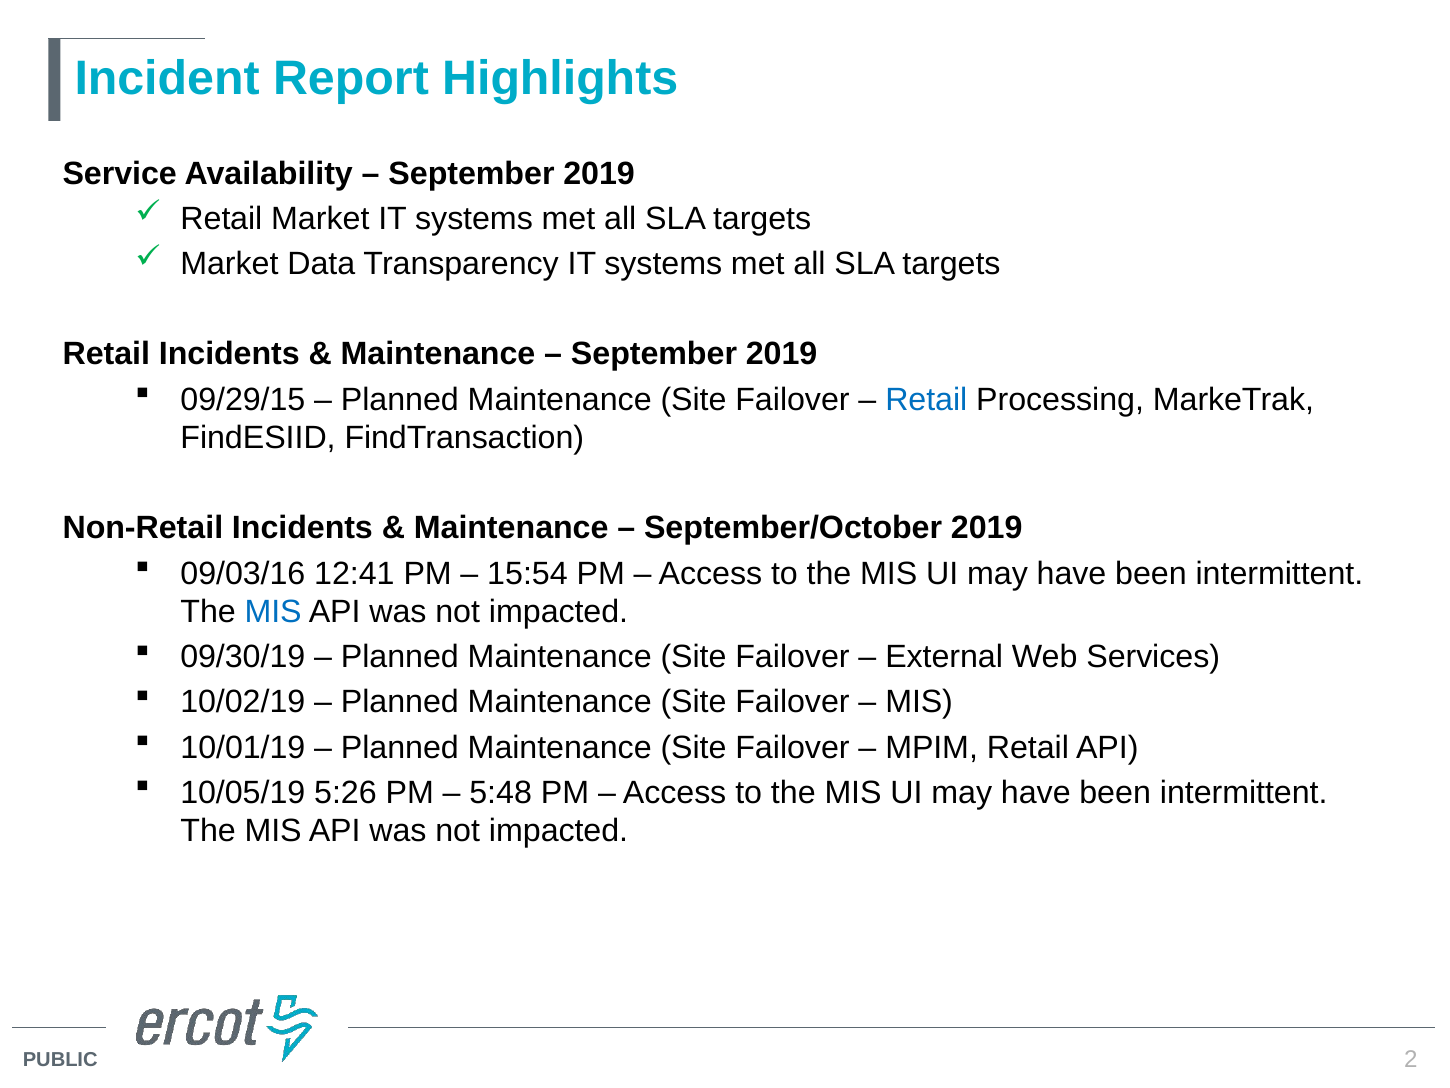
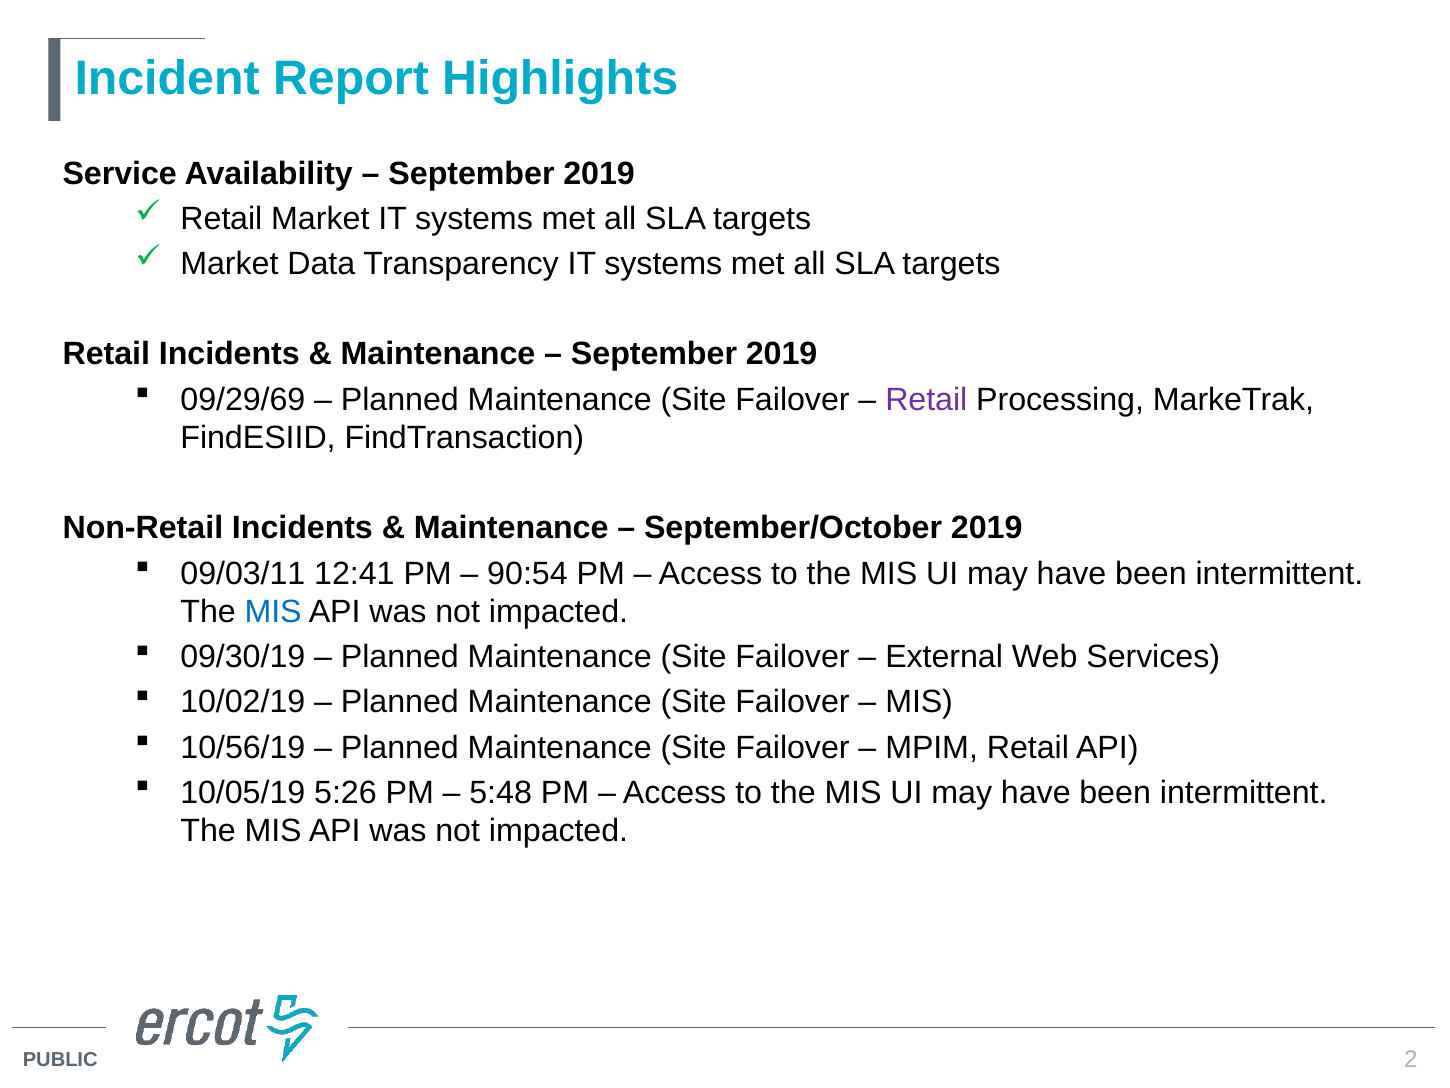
09/29/15: 09/29/15 -> 09/29/69 (243, 399)
Retail colour: blue -> purple (926, 399)
09/03/16: 09/03/16 -> 09/03/11 (243, 573)
15:54: 15:54 -> 90:54 (527, 573)
10/01/19: 10/01/19 -> 10/56/19 (243, 747)
